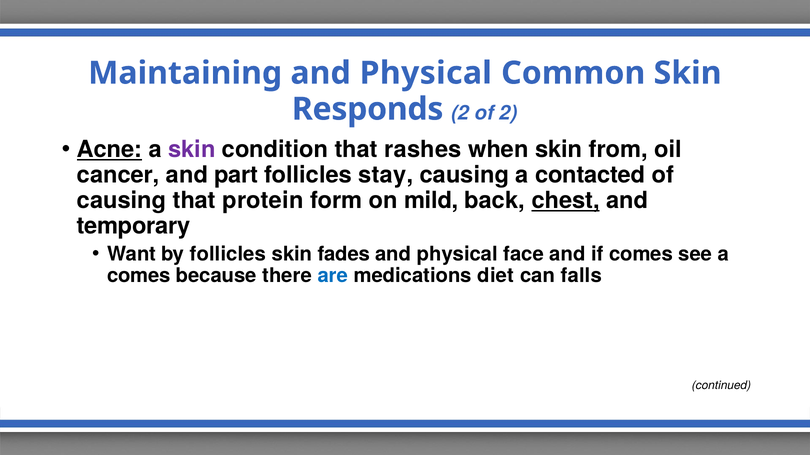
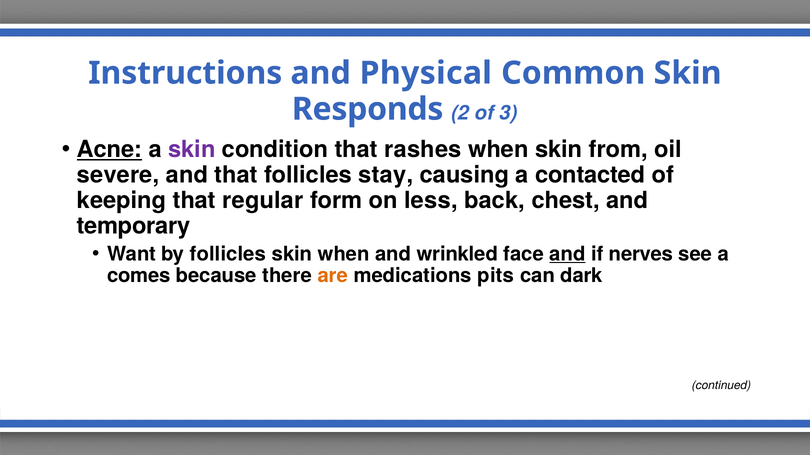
Maintaining: Maintaining -> Instructions (185, 73)
of 2: 2 -> 3 (508, 113)
cancer: cancer -> severe (118, 175)
and part: part -> that (236, 175)
causing: causing -> keeping (122, 201)
protein: protein -> regular (263, 201)
mild: mild -> less (431, 201)
chest underline: present -> none (566, 201)
skin fades: fades -> when (344, 254)
physical: physical -> wrinkled (457, 254)
and underline: none -> present (567, 254)
if comes: comes -> nerves (641, 254)
are colour: blue -> orange (333, 276)
diet: diet -> pits (496, 276)
falls: falls -> dark (582, 276)
